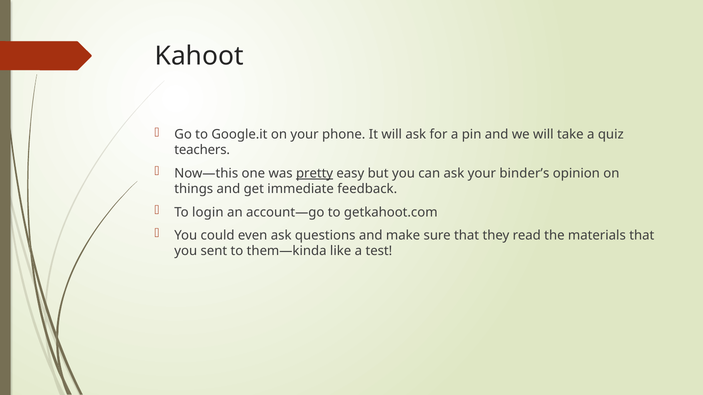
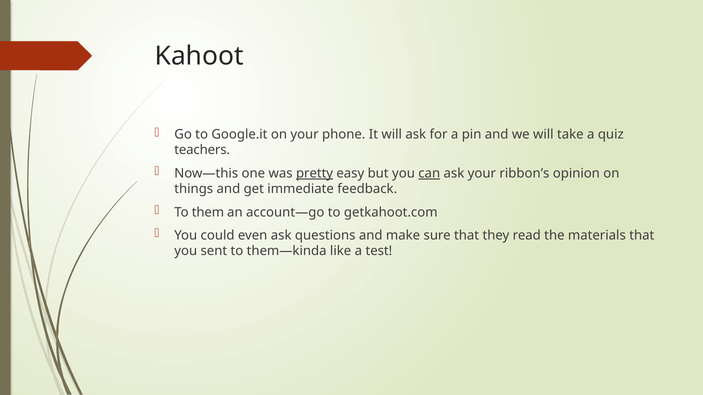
can underline: none -> present (429, 173)
binder’s: binder’s -> ribbon’s (524, 173)
login: login -> them (208, 212)
